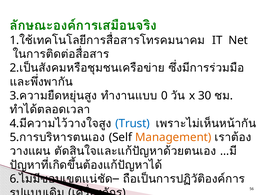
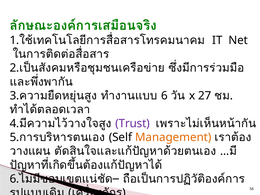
0: 0 -> 6 (164, 96)
30: 30 -> 27 (205, 96)
Trust colour: blue -> purple (133, 123)
